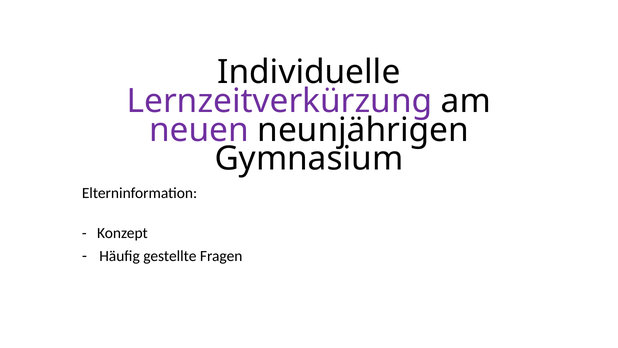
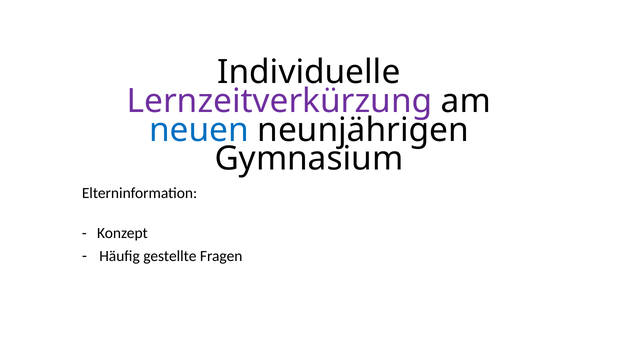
neuen colour: purple -> blue (199, 130)
